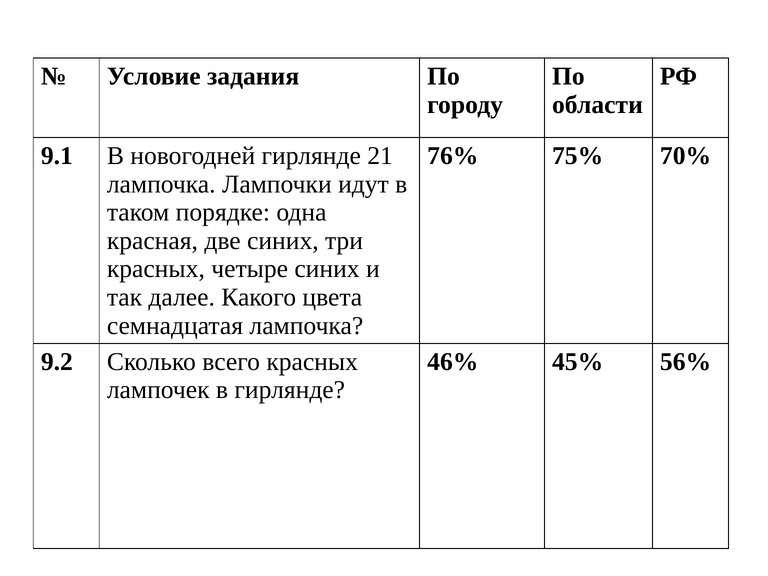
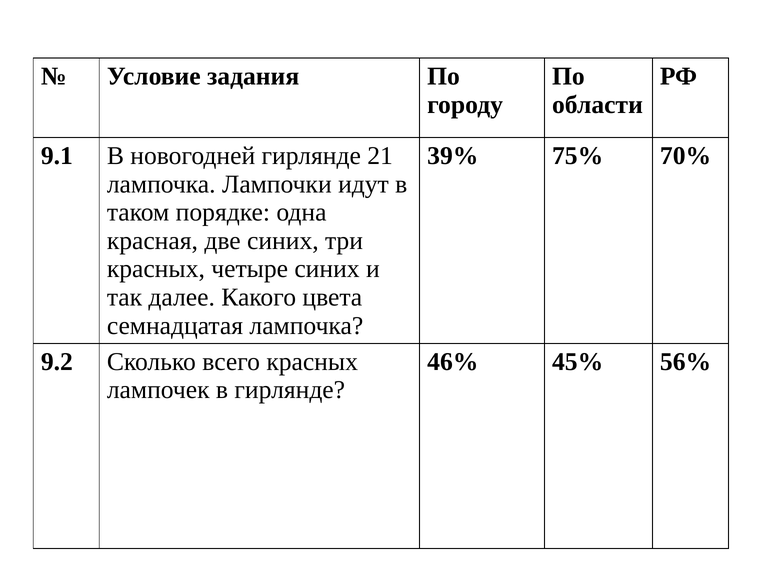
76%: 76% -> 39% (453, 156)
